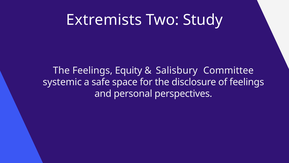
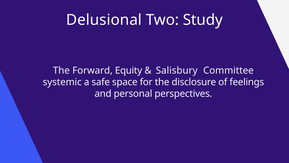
Extremists: Extremists -> Delusional (104, 20)
The Feelings: Feelings -> Forward (93, 70)
